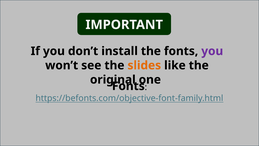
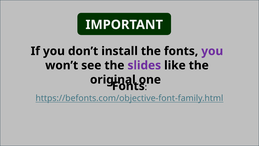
slides colour: orange -> purple (144, 65)
